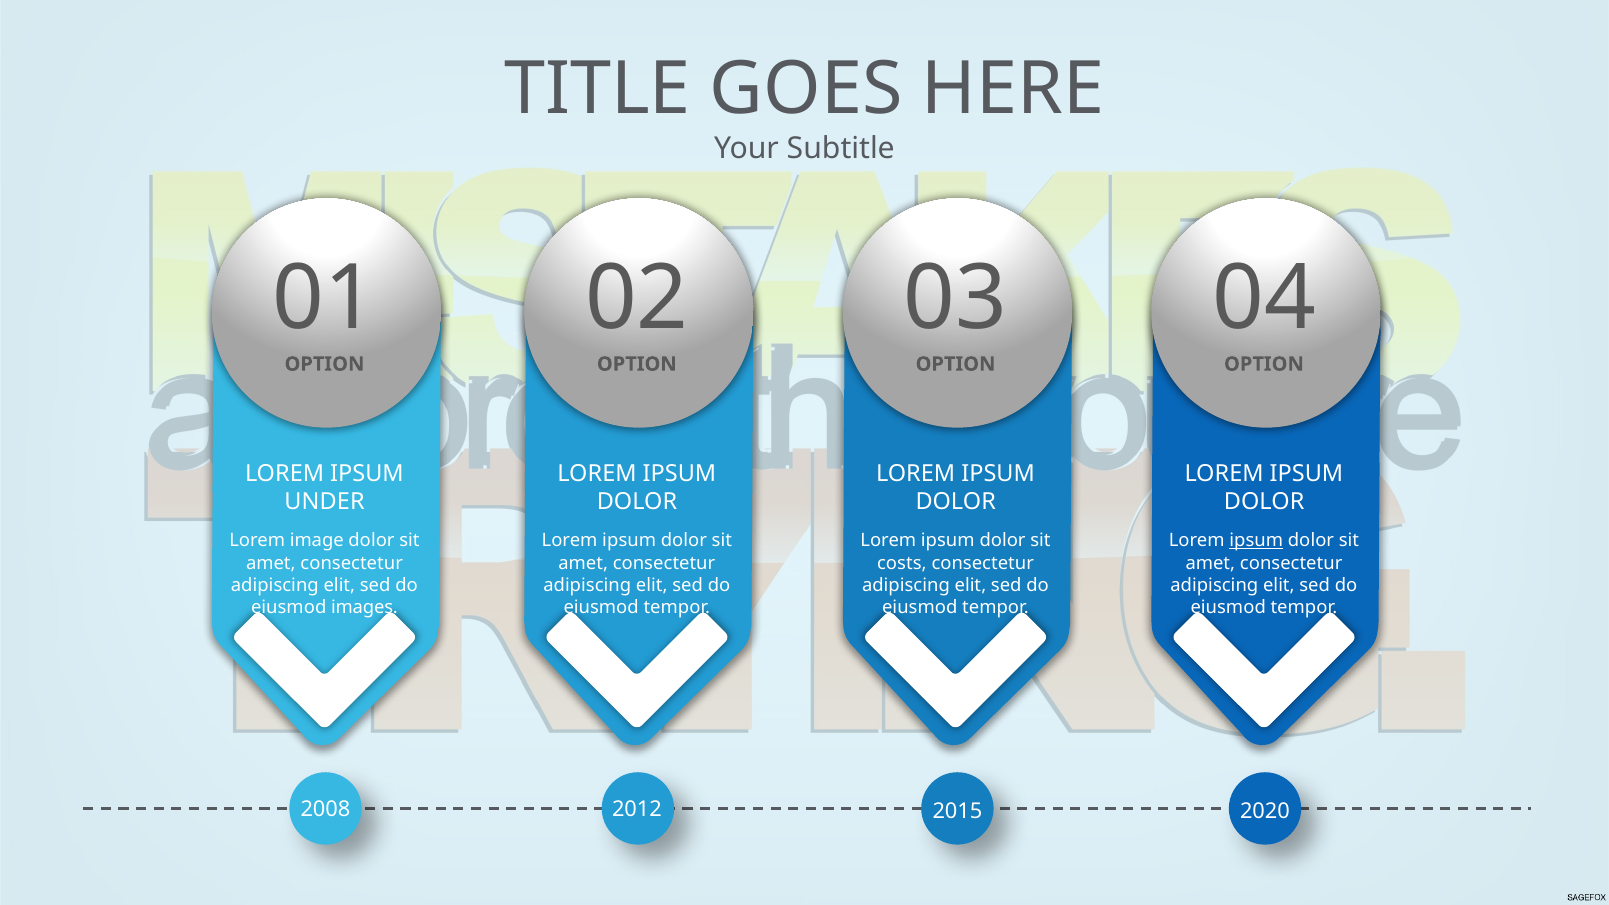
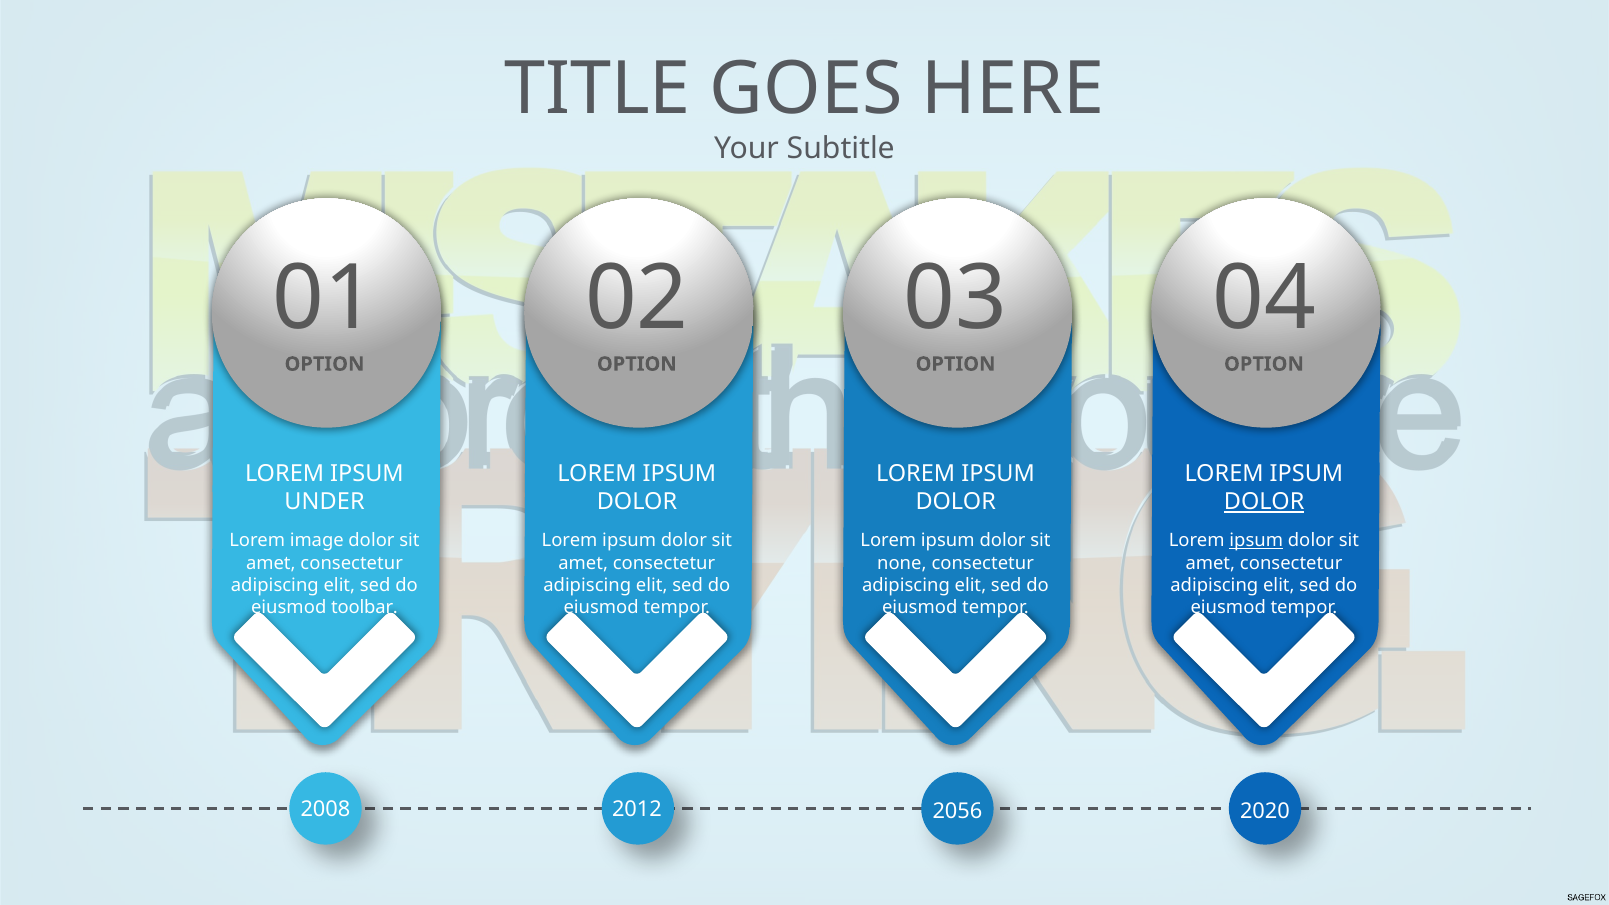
DOLOR underline: none -> present (1264, 502)
costs: costs -> none (902, 563)
images: images -> toolbar (364, 607)
2015: 2015 -> 2056 (957, 811)
